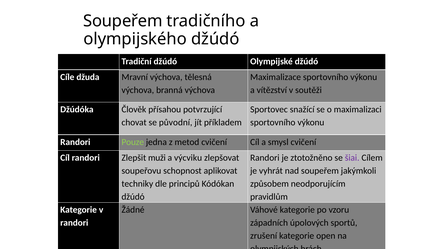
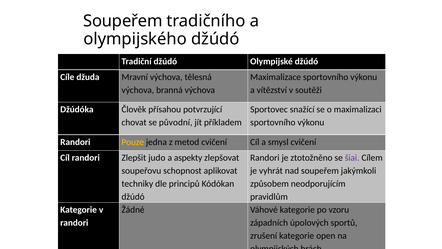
Pouze colour: light green -> yellow (133, 142)
muži: muži -> judo (157, 158)
výcviku: výcviku -> aspekty (188, 158)
